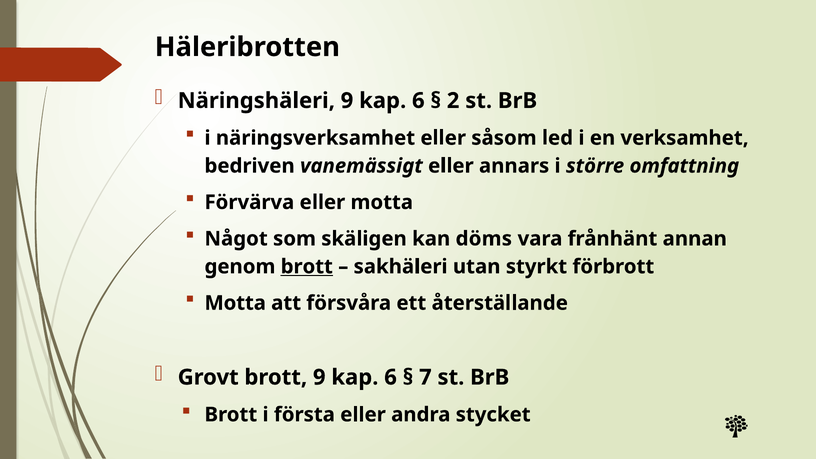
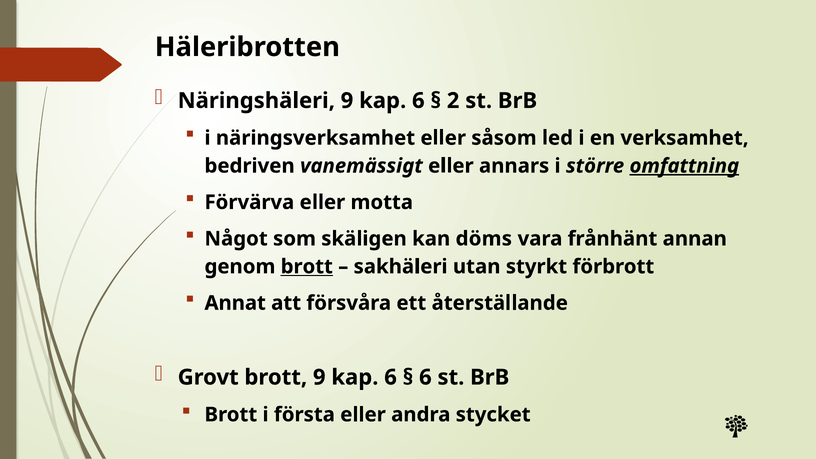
omfattning underline: none -> present (684, 166)
Motta: Motta -> Annat (235, 303)
7: 7 -> 6 (425, 377)
